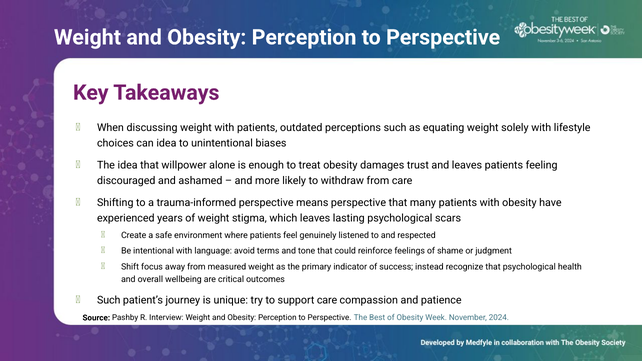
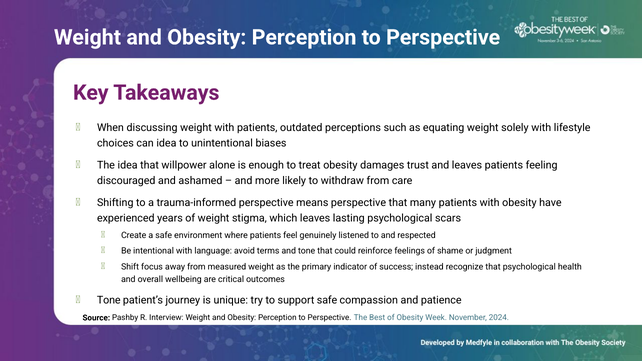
Such: Such -> Tone (109, 301)
support care: care -> safe (327, 301)
